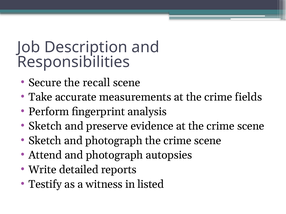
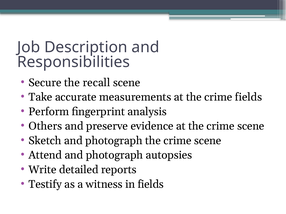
Sketch: Sketch -> Others (45, 126)
in listed: listed -> fields (151, 185)
